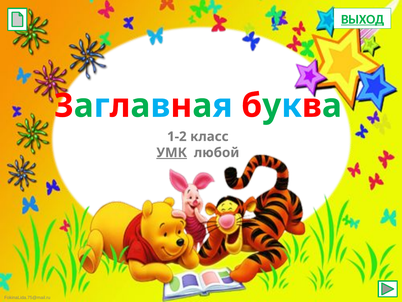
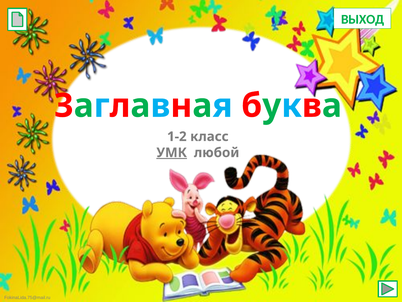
ВЫХОД underline: present -> none (363, 19)
